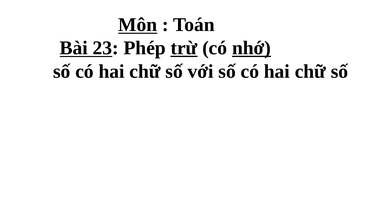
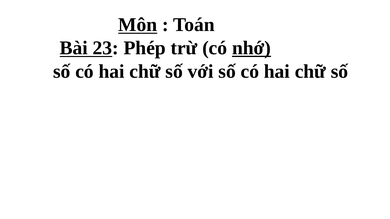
trừ underline: present -> none (184, 48)
